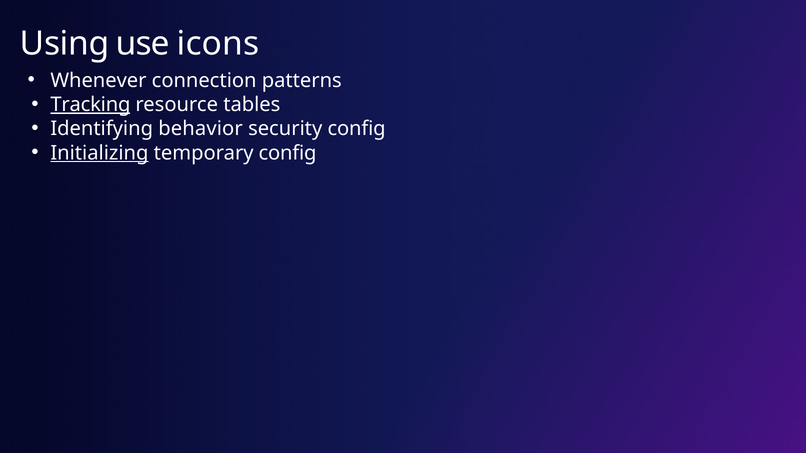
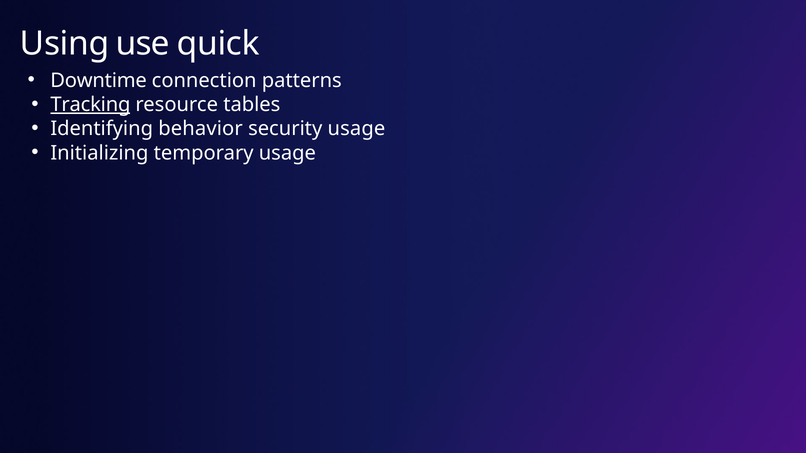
icons: icons -> quick (218, 44)
Whenever: Whenever -> Downtime (99, 80)
security config: config -> usage (356, 129)
Initializing underline: present -> none (99, 153)
temporary config: config -> usage (287, 153)
